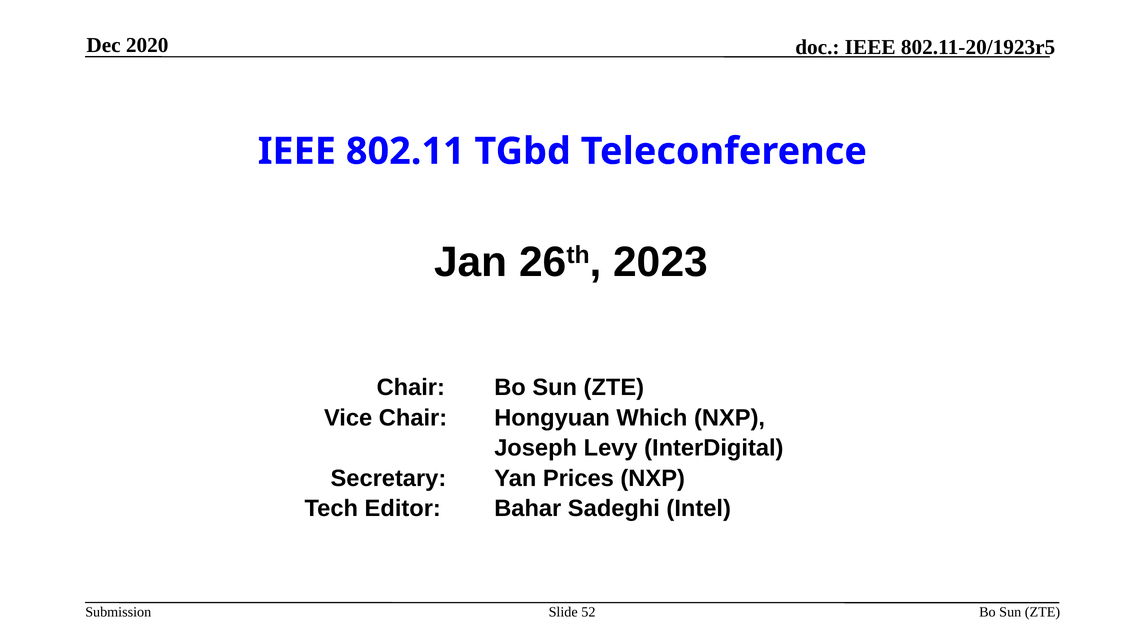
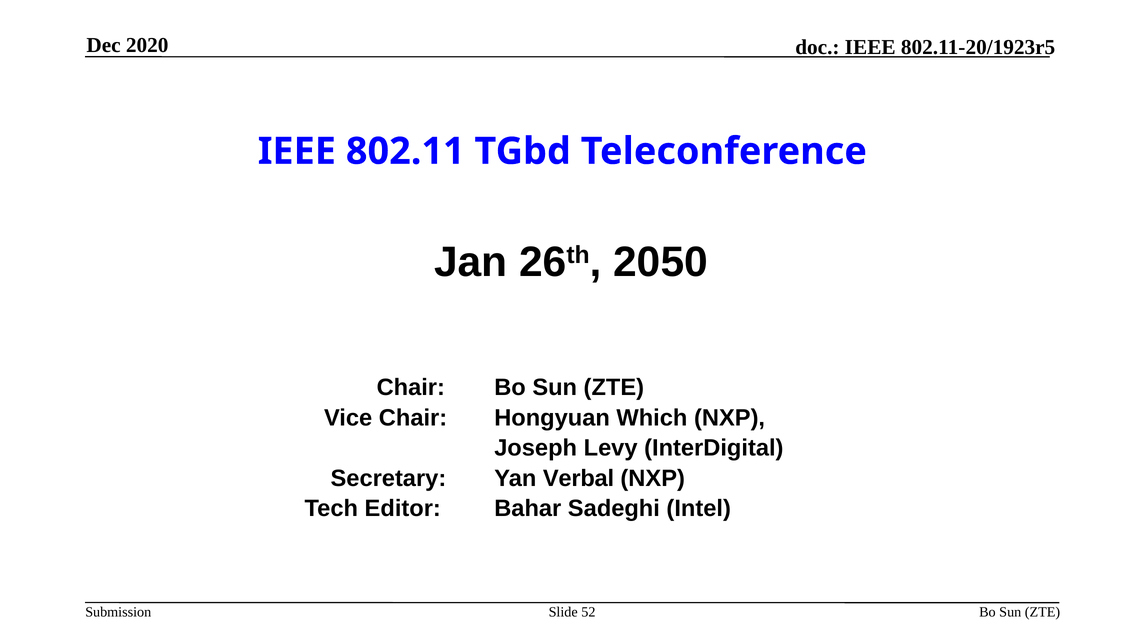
2023: 2023 -> 2050 (661, 262)
Prices: Prices -> Verbal (579, 479)
